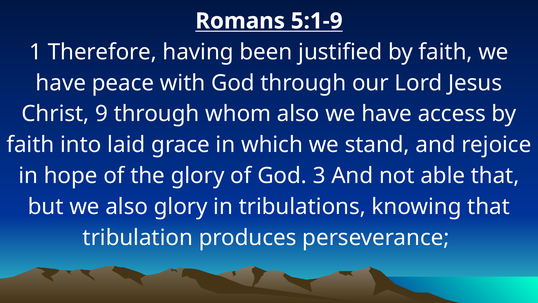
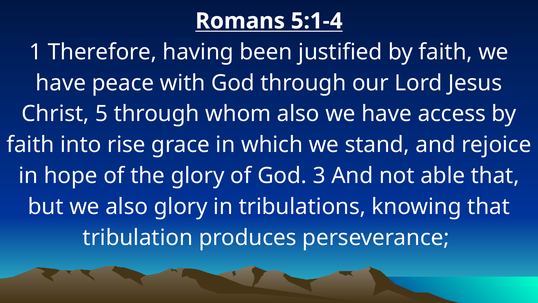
5:1-9: 5:1-9 -> 5:1-4 (317, 21)
9: 9 -> 5 (102, 114)
laid: laid -> rise (126, 145)
